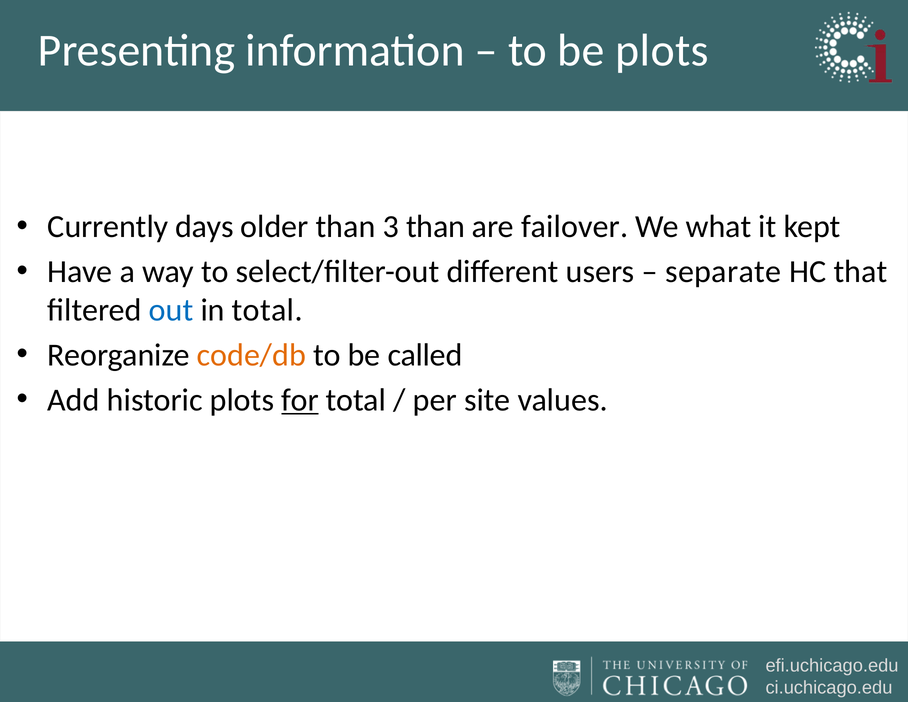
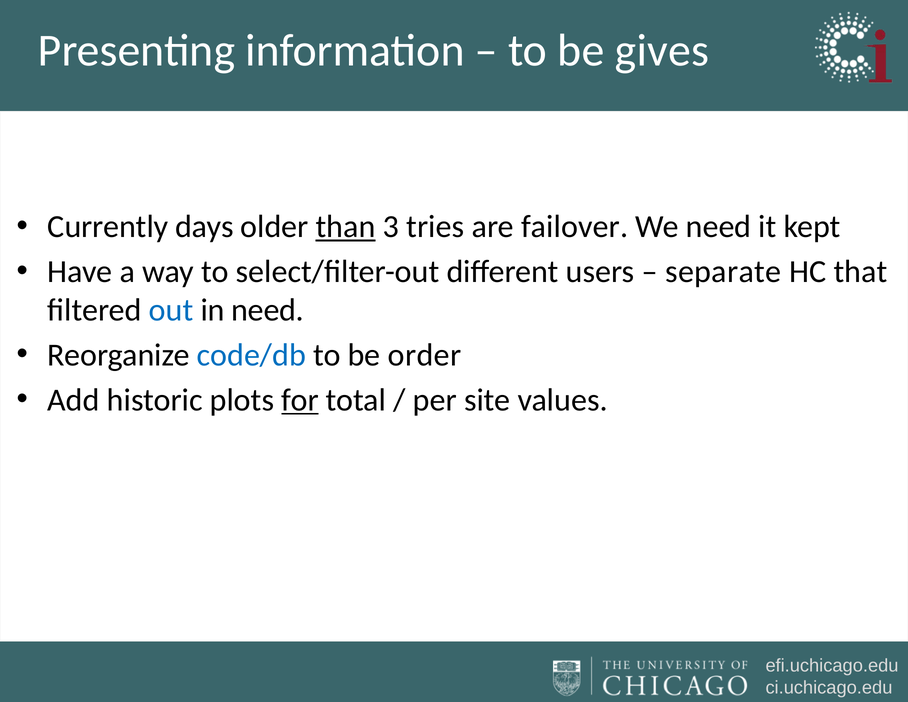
be plots: plots -> gives (662, 50)
than underline: none -> present (346, 227)
3 than: than -> tries (435, 227)
We what: what -> need (719, 227)
in total: total -> need (268, 310)
code/db colour: orange -> blue (251, 355)
called: called -> order (425, 355)
